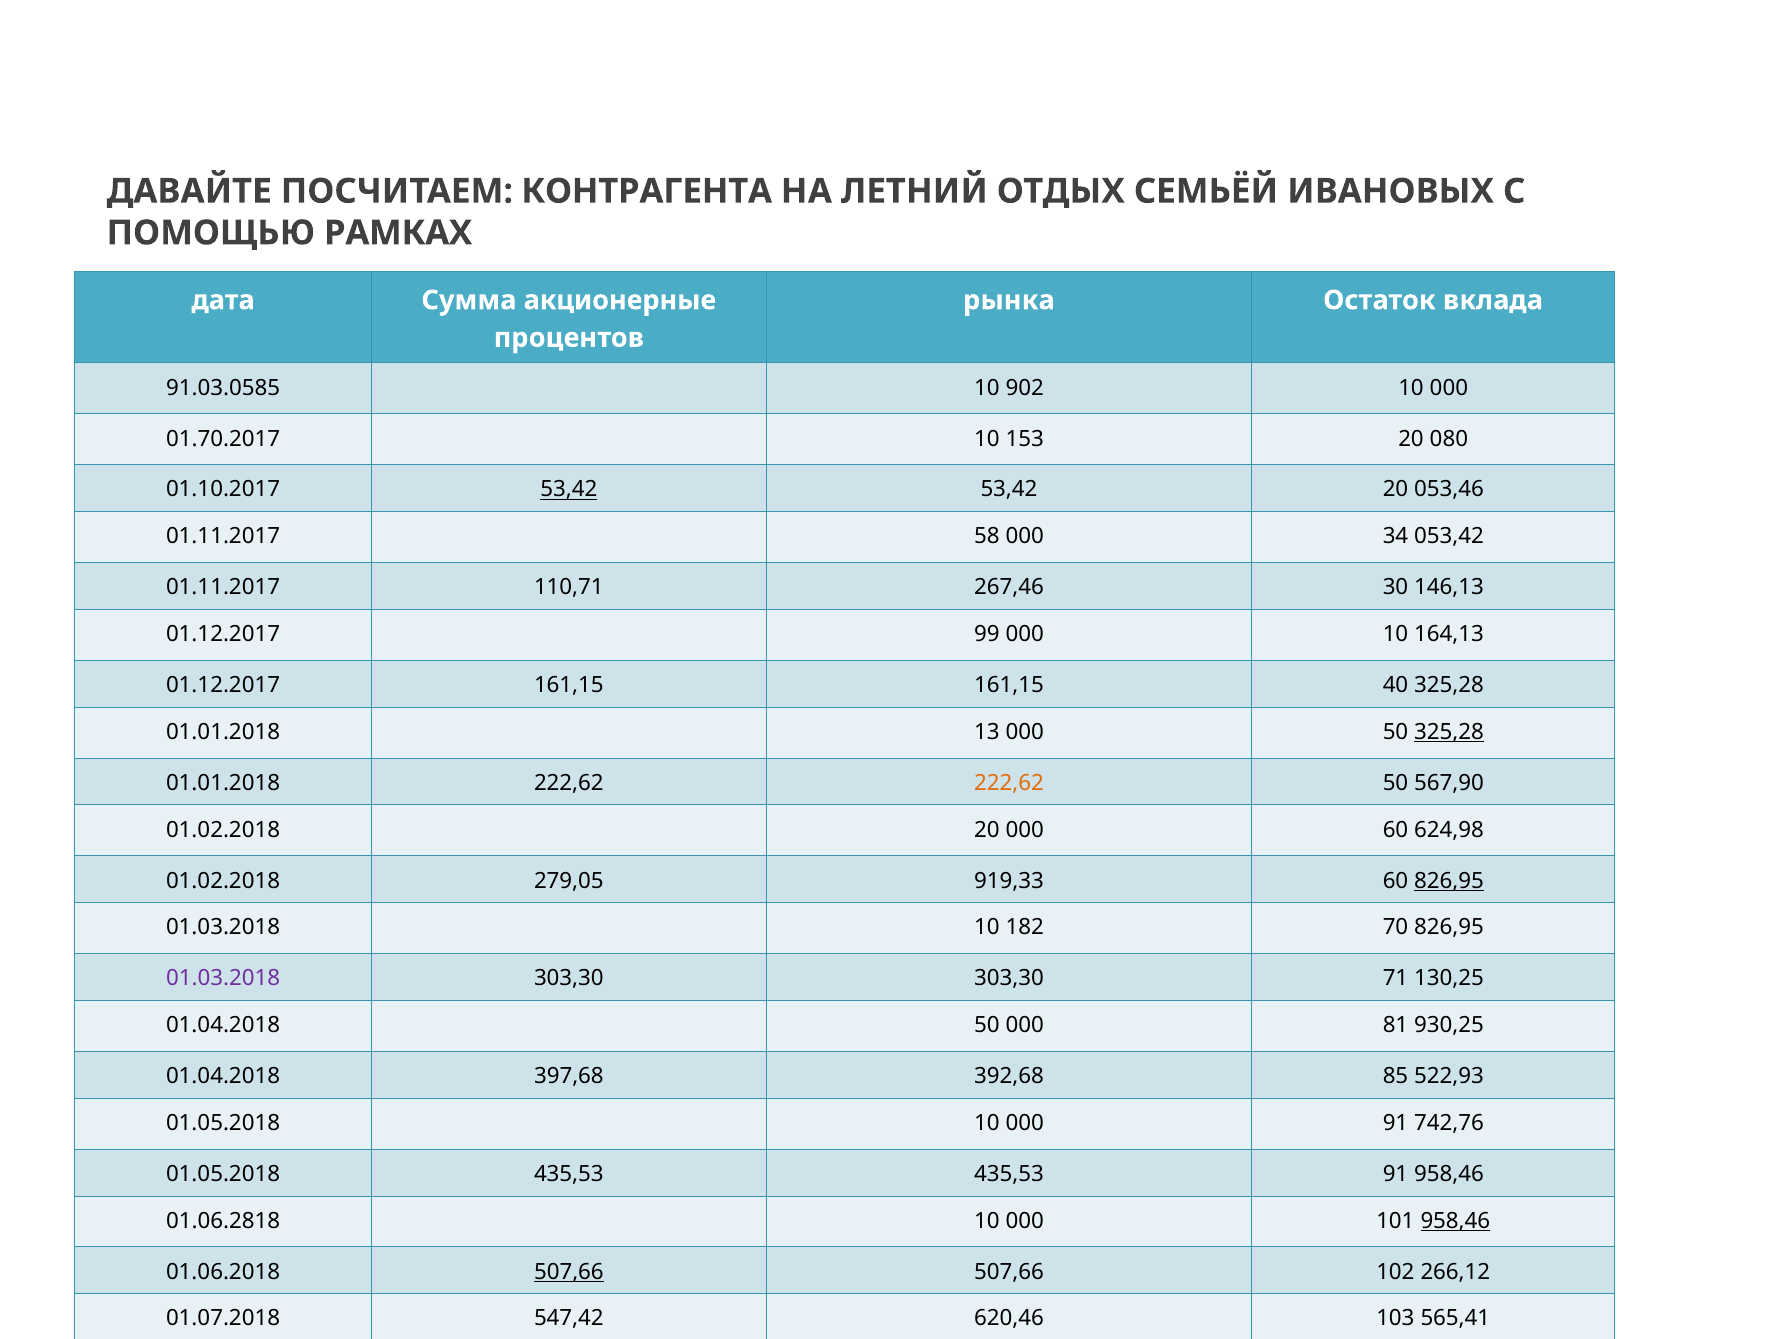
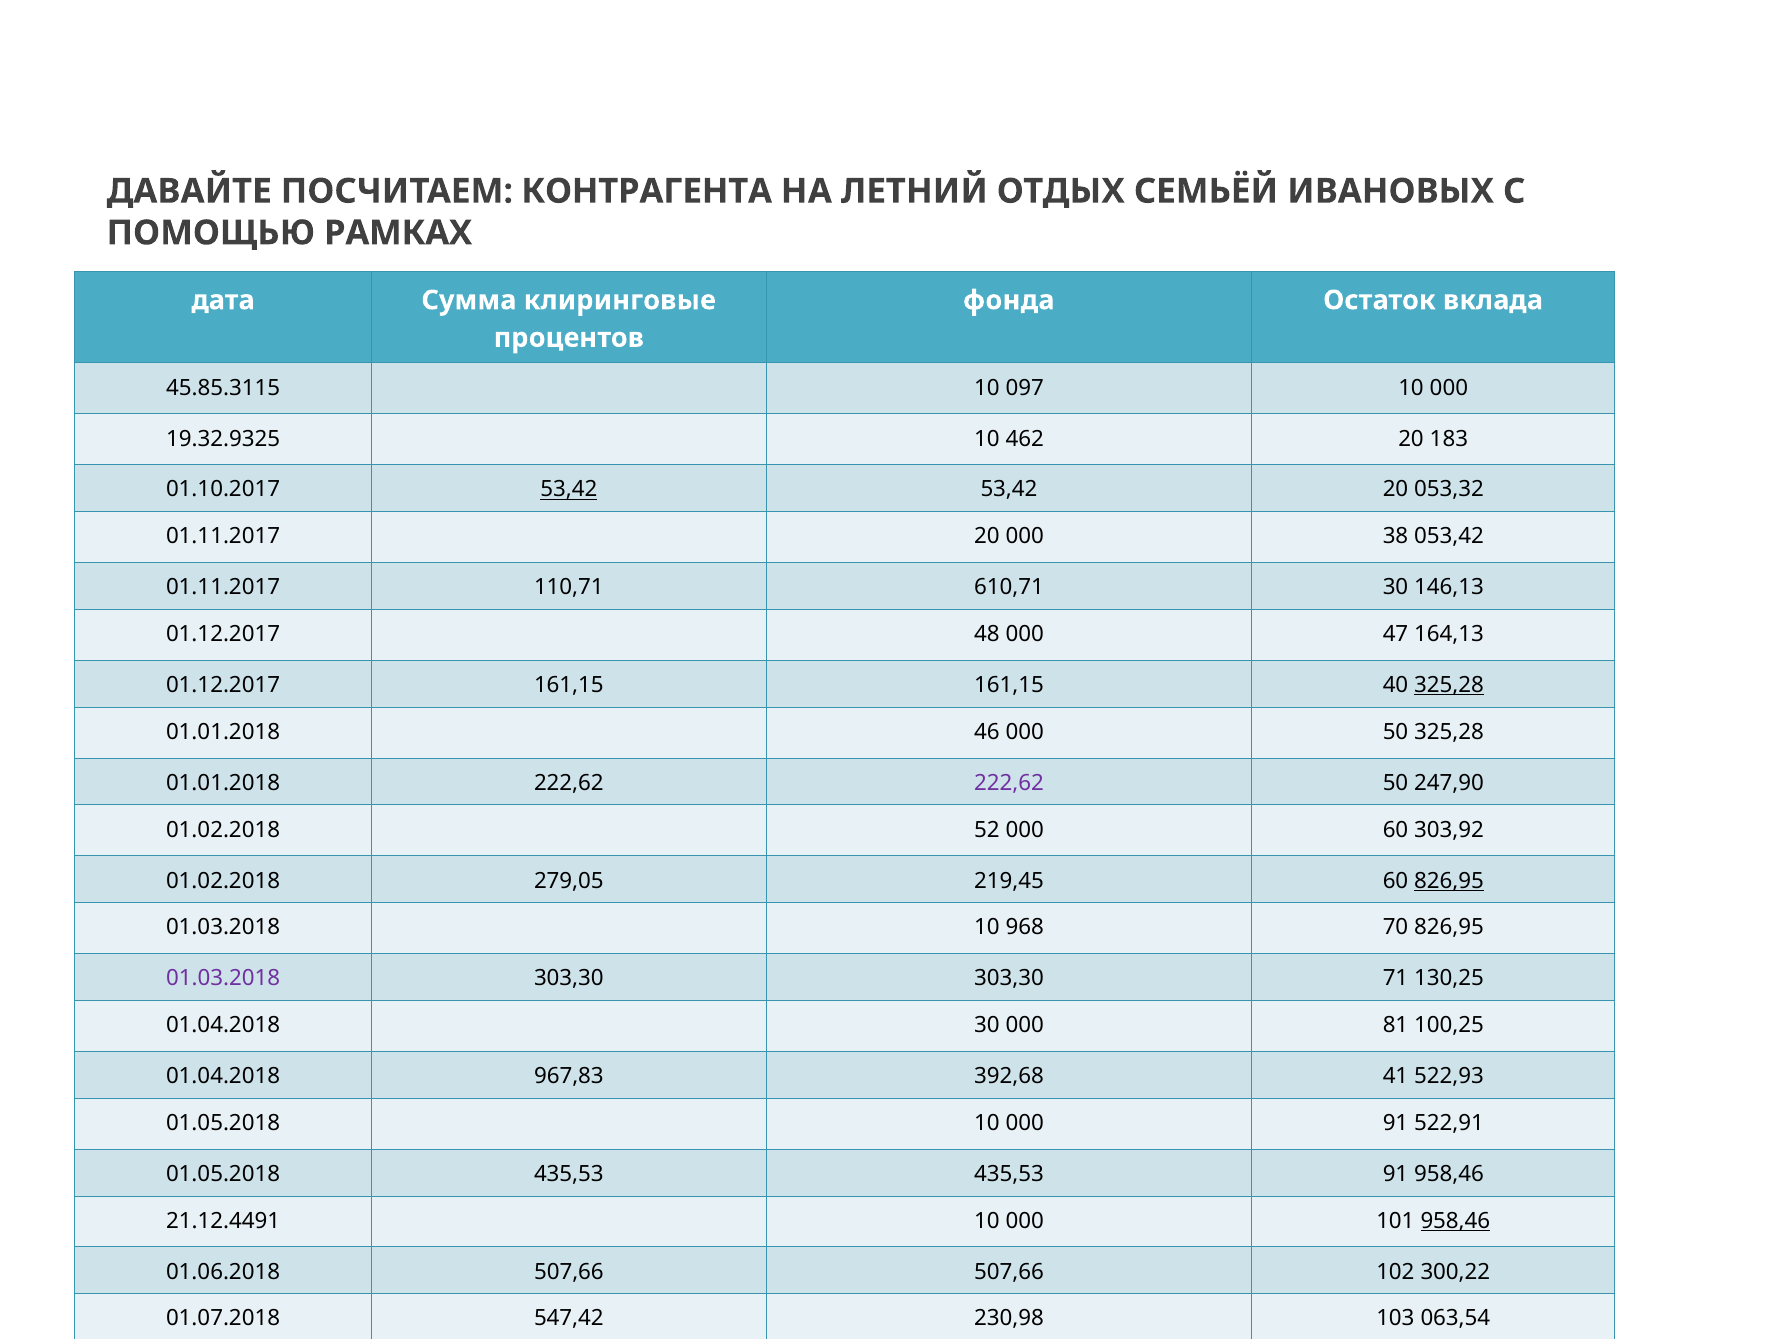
акционерные: акционерные -> клиринговые (620, 300)
рынка: рынка -> фонда (1009, 300)
91.03.0585: 91.03.0585 -> 45.85.3115 (223, 388)
902: 902 -> 097 (1025, 388)
01.70.2017: 01.70.2017 -> 19.32.9325 (223, 439)
153: 153 -> 462 (1025, 439)
080: 080 -> 183 (1449, 439)
053,46: 053,46 -> 053,32 (1449, 490)
01.11.2017 58: 58 -> 20 (987, 537)
34: 34 -> 38 (1396, 537)
267,46: 267,46 -> 610,71 (1009, 588)
99: 99 -> 48 (987, 634)
000 10: 10 -> 47 (1396, 634)
325,28 underline: none -> present (1449, 685)
13: 13 -> 46 (987, 732)
325,28 underline: present -> none (1449, 732)
222,62 colour: orange -> purple (1009, 783)
567,90: 567,90 -> 247,90 (1449, 783)
01.02.2018 20: 20 -> 52 (987, 830)
624,98: 624,98 -> 303,92 (1449, 830)
919,33: 919,33 -> 219,45 (1009, 881)
182: 182 -> 968 (1025, 928)
01.04.2018 50: 50 -> 30 (987, 1026)
930,25: 930,25 -> 100,25 (1449, 1026)
397,68: 397,68 -> 967,83 (569, 1077)
85: 85 -> 41 (1396, 1077)
742,76: 742,76 -> 522,91 (1449, 1123)
01.06.2818: 01.06.2818 -> 21.12.4491 (223, 1221)
507,66 underline: present -> none (569, 1272)
266,12: 266,12 -> 300,22 (1455, 1272)
620,46: 620,46 -> 230,98 (1009, 1319)
565,41: 565,41 -> 063,54 (1455, 1319)
